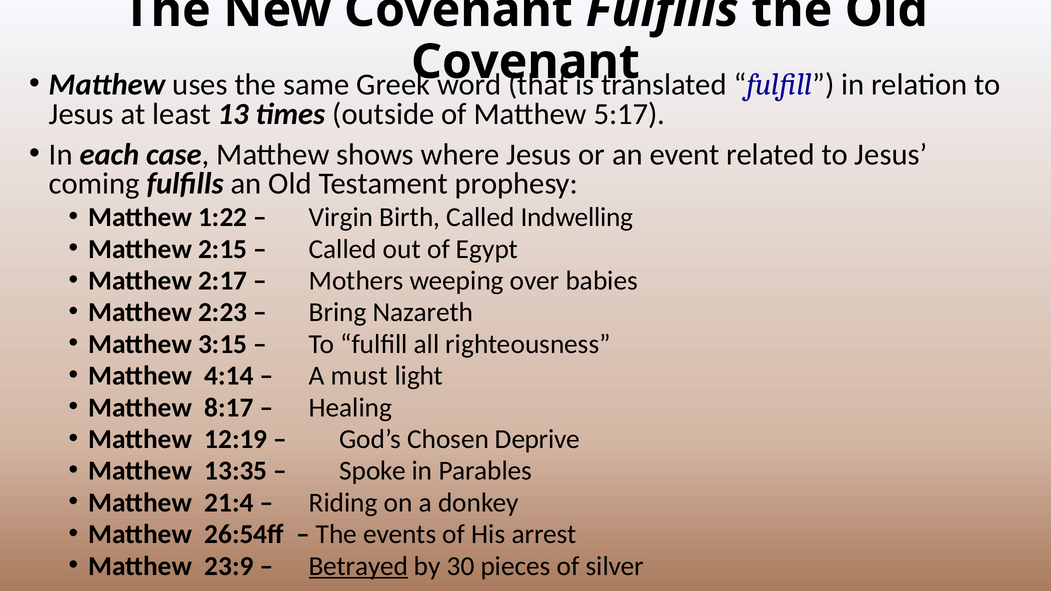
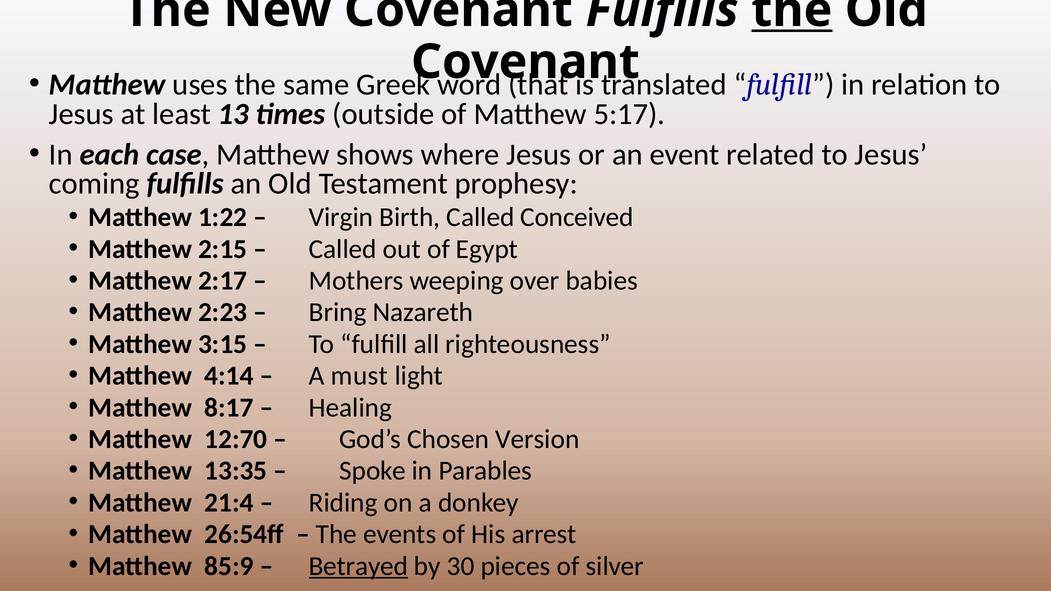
the underline: none -> present (792, 10)
Indwelling: Indwelling -> Conceived (577, 217)
12:19: 12:19 -> 12:70 (236, 439)
Deprive: Deprive -> Version (537, 439)
23:9: 23:9 -> 85:9 (229, 566)
